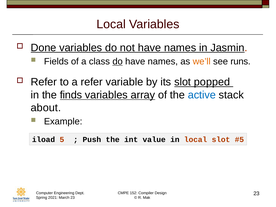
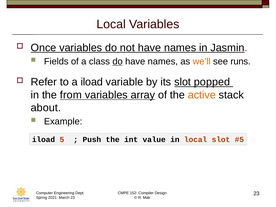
Done: Done -> Once (44, 48)
a refer: refer -> iload (92, 82)
finds: finds -> from (71, 95)
active colour: blue -> orange (202, 95)
